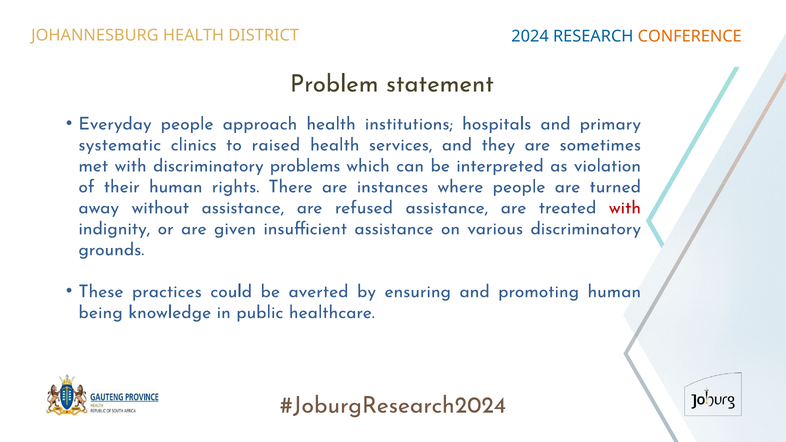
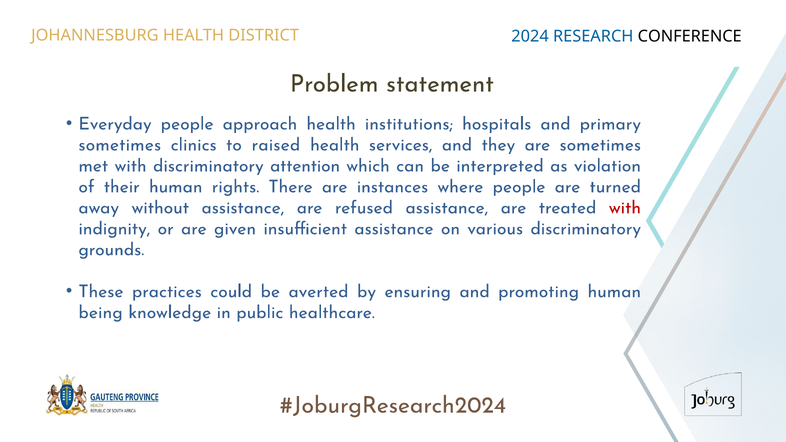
CONFERENCE colour: orange -> black (690, 36)
systematic: systematic -> sometimes (120, 145)
problems: problems -> attention (305, 166)
